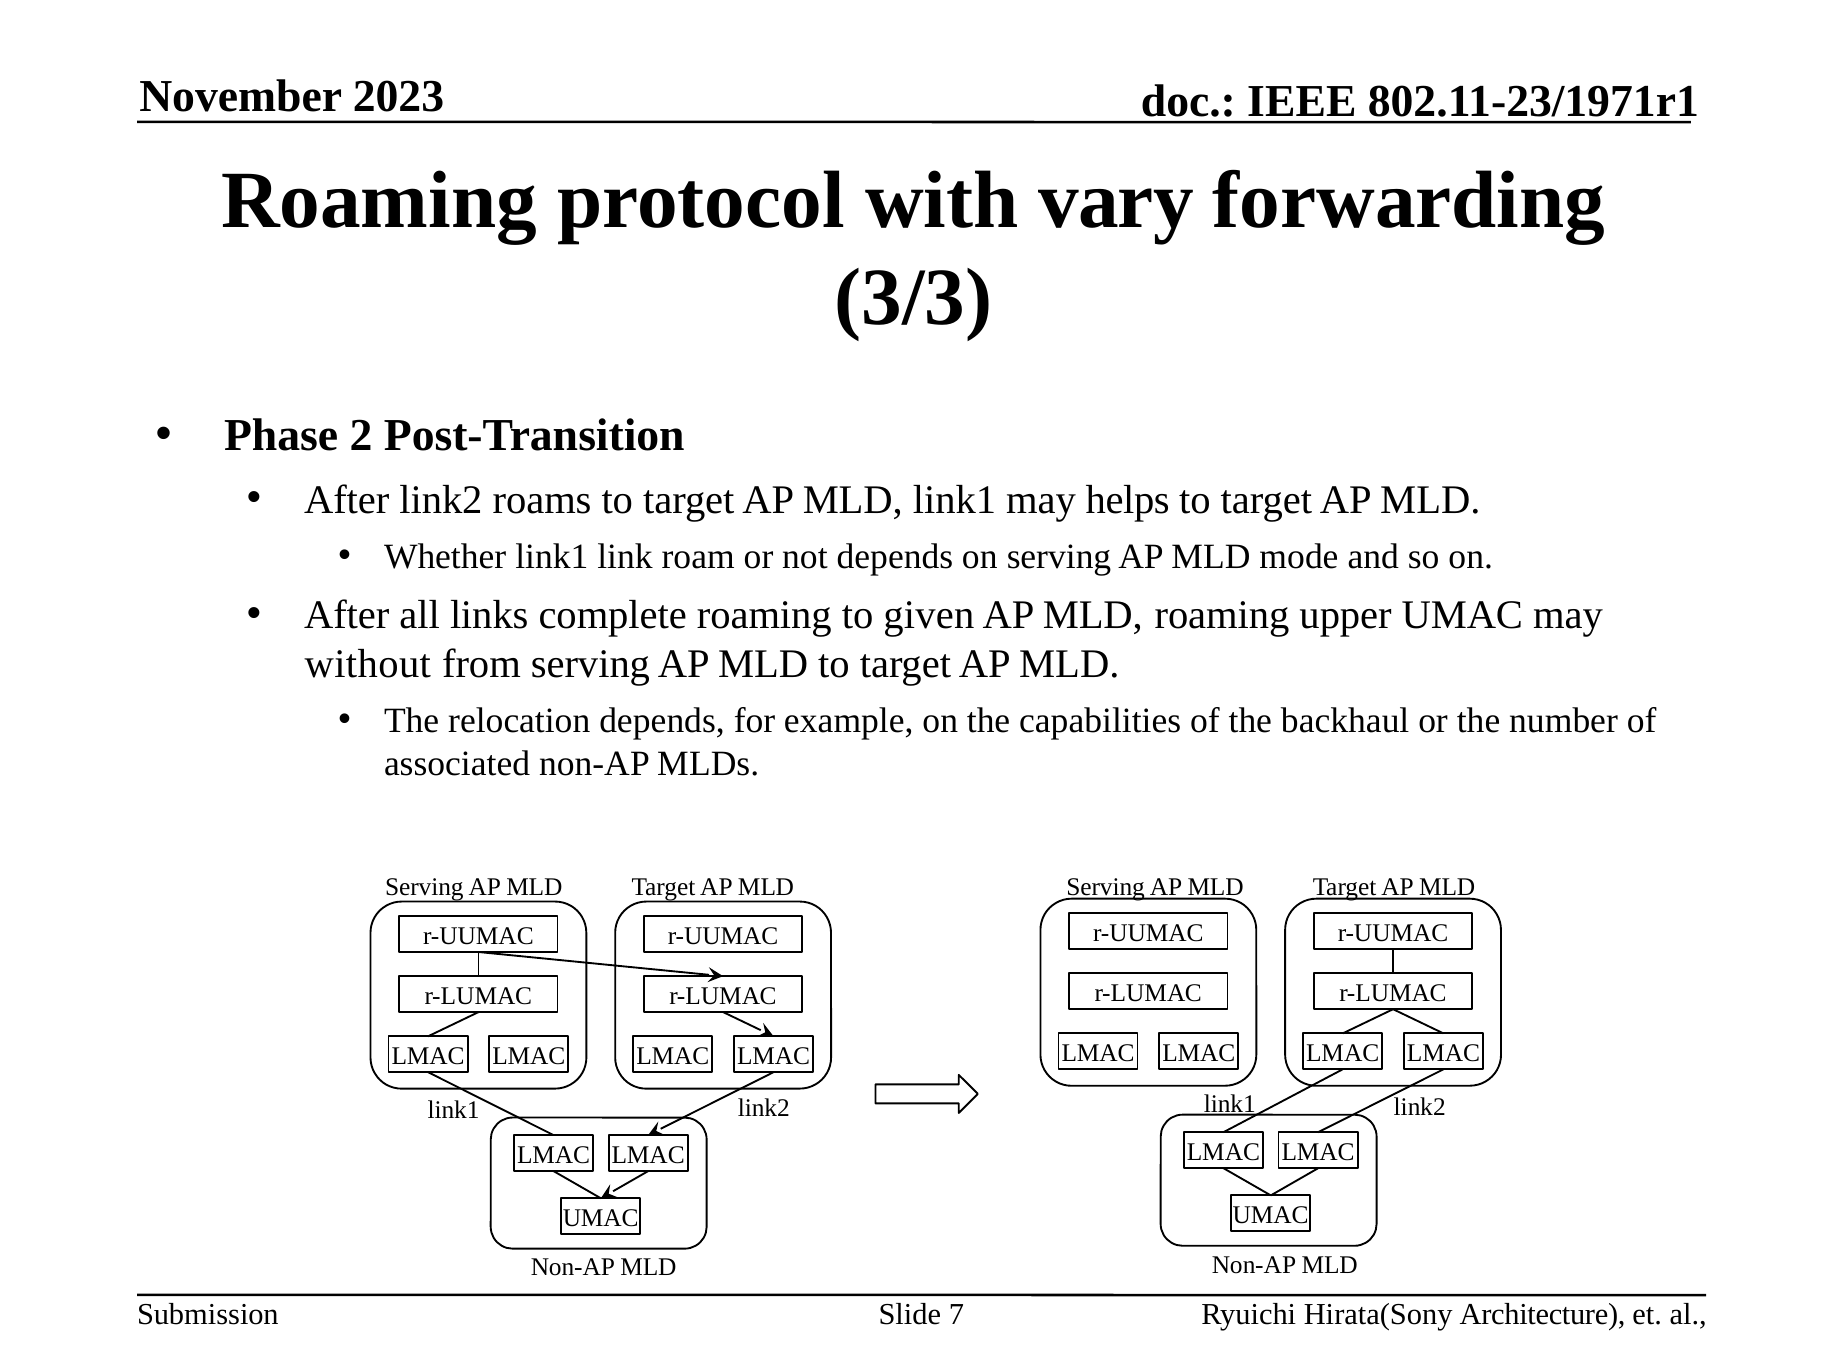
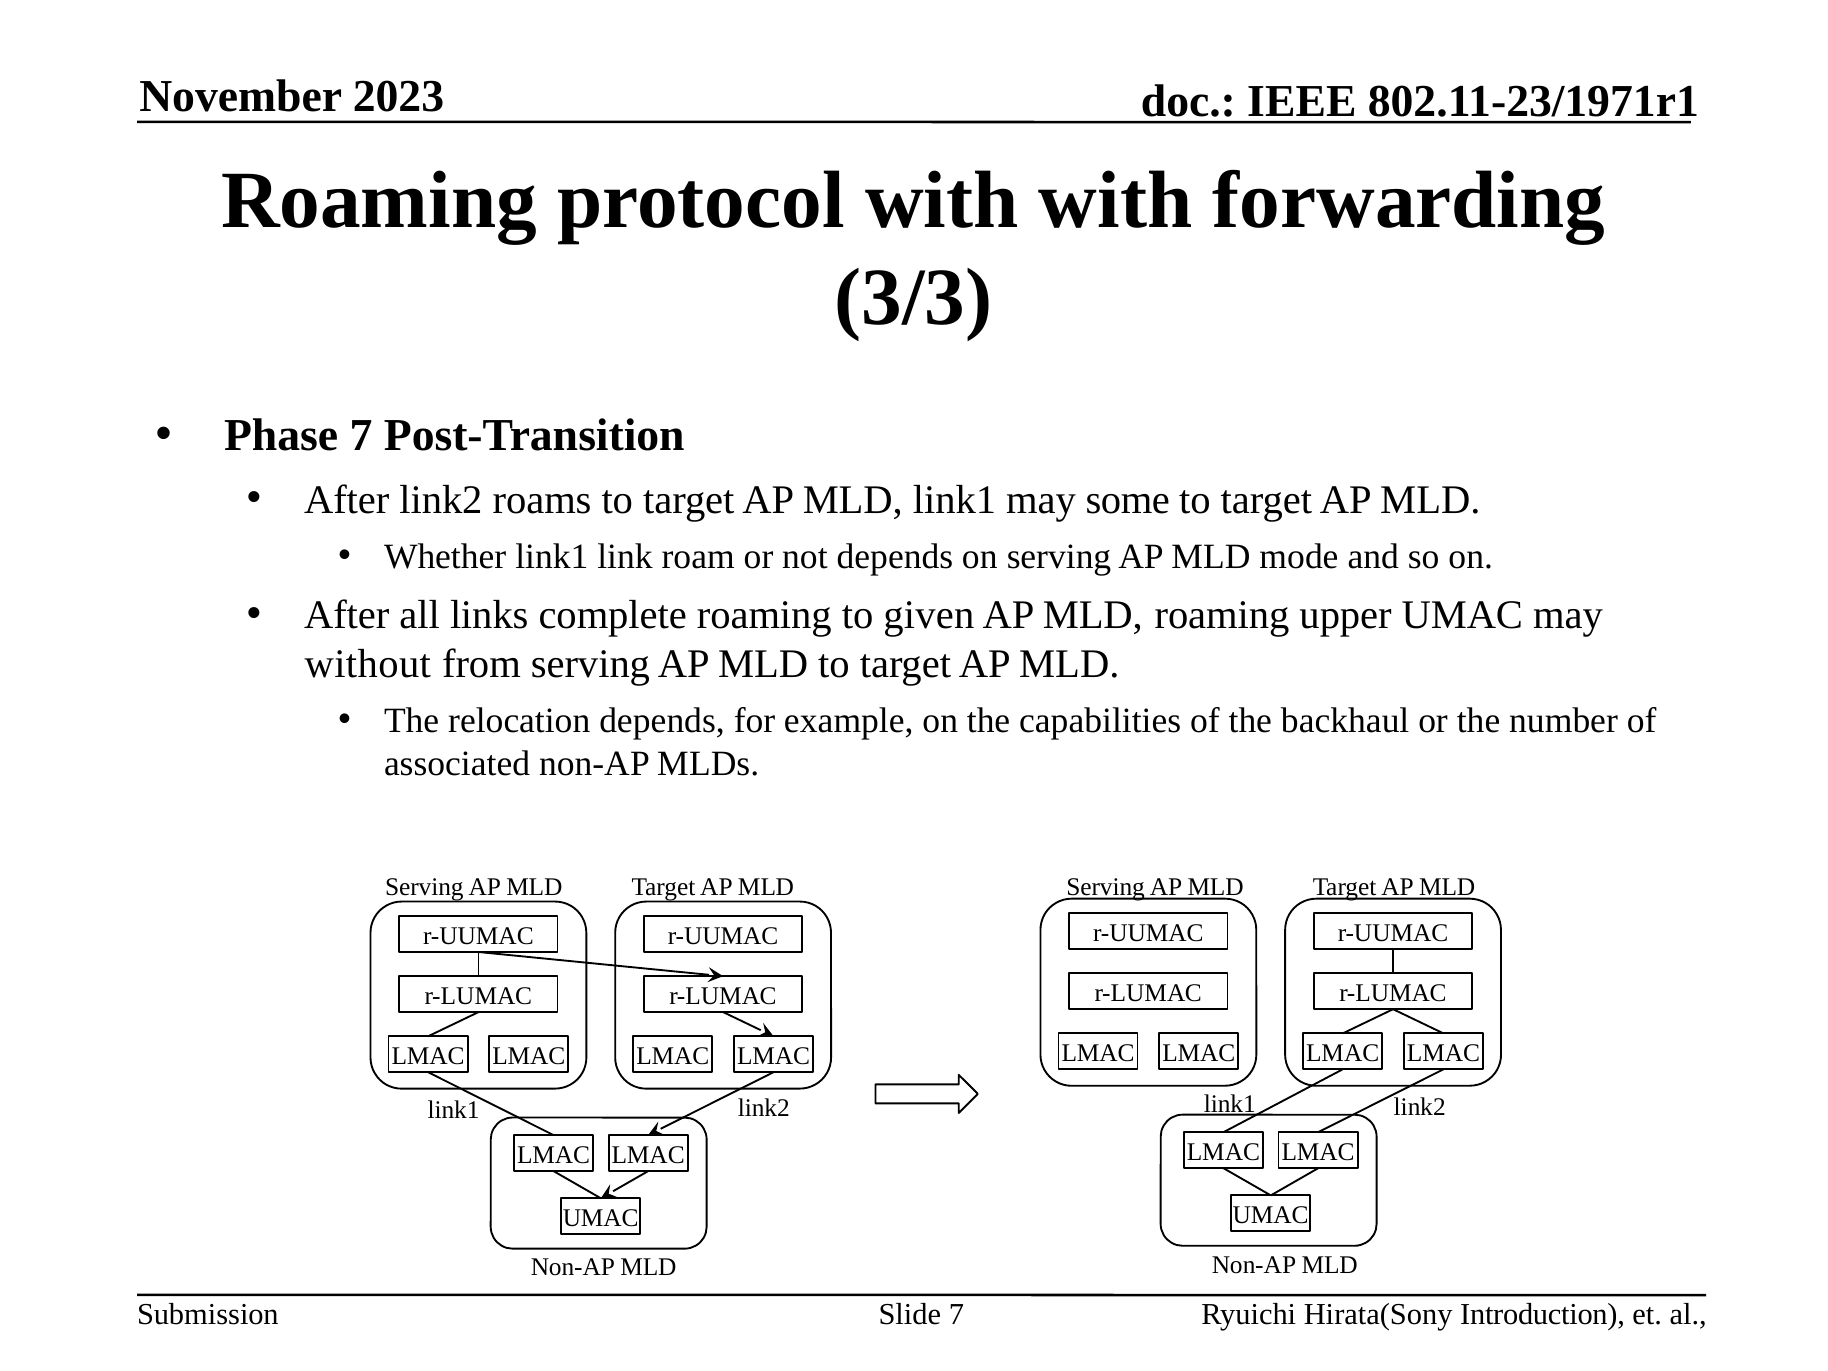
with vary: vary -> with (1116, 200)
Phase 2: 2 -> 7 (361, 436)
helps: helps -> some (1128, 500)
Architecture: Architecture -> Introduction (1543, 1315)
